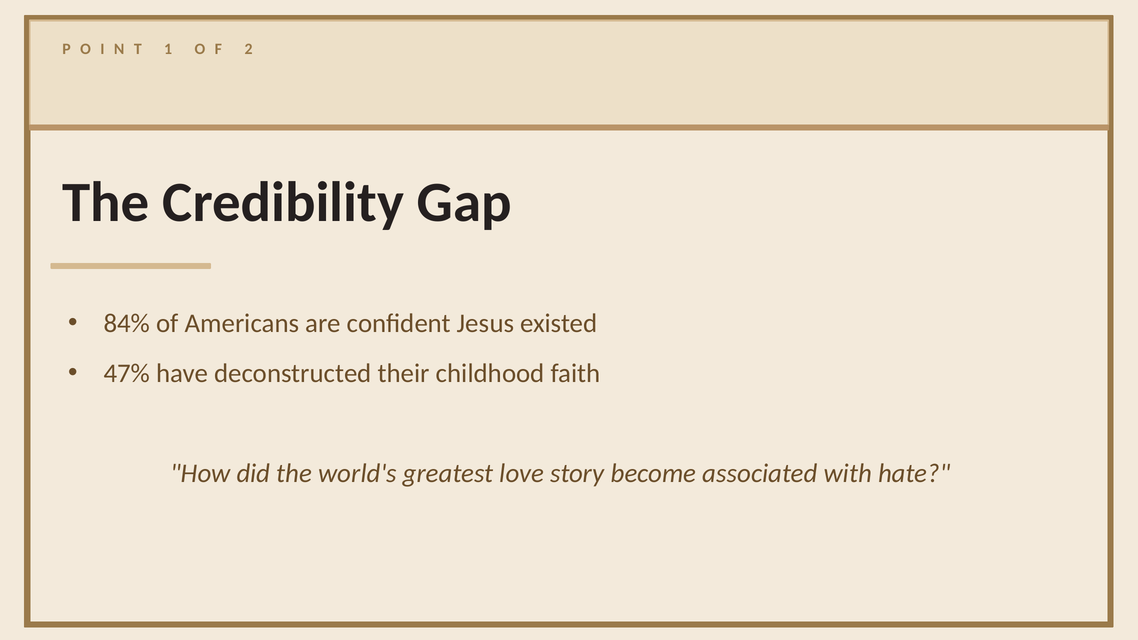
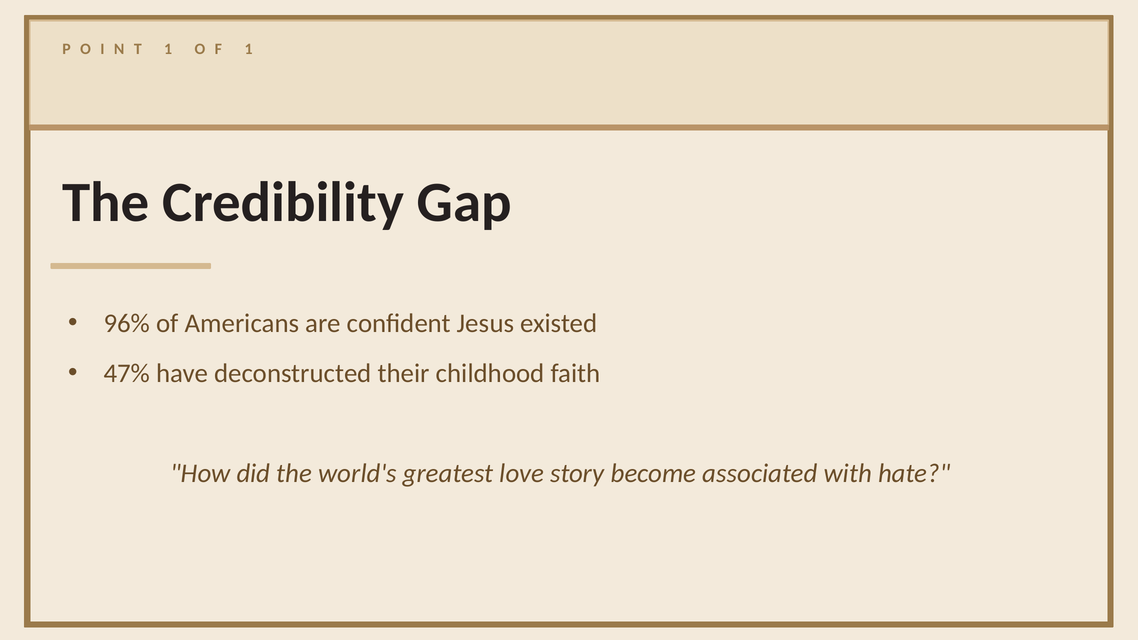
2: 2 -> 1 (249, 49)
84%: 84% -> 96% (127, 324)
